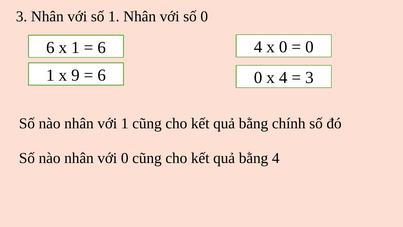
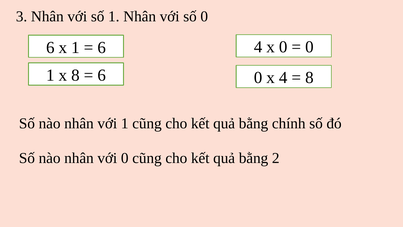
x 9: 9 -> 8 (75, 75)
3: 3 -> 8 (309, 78)
bằng 4: 4 -> 2 (276, 158)
